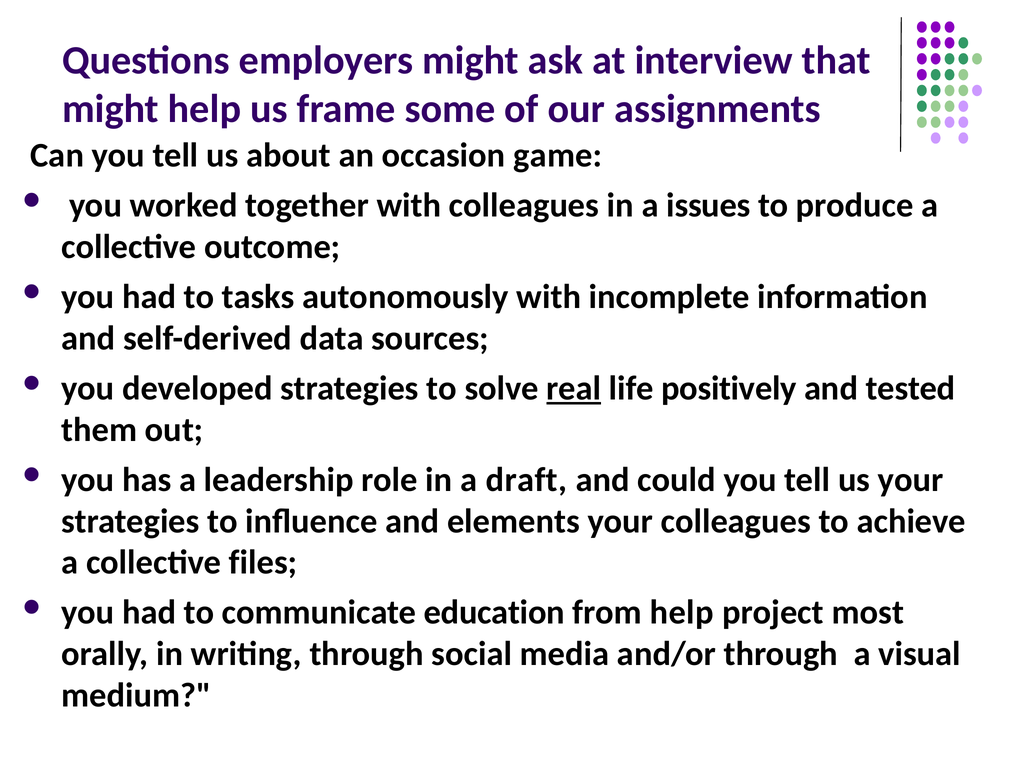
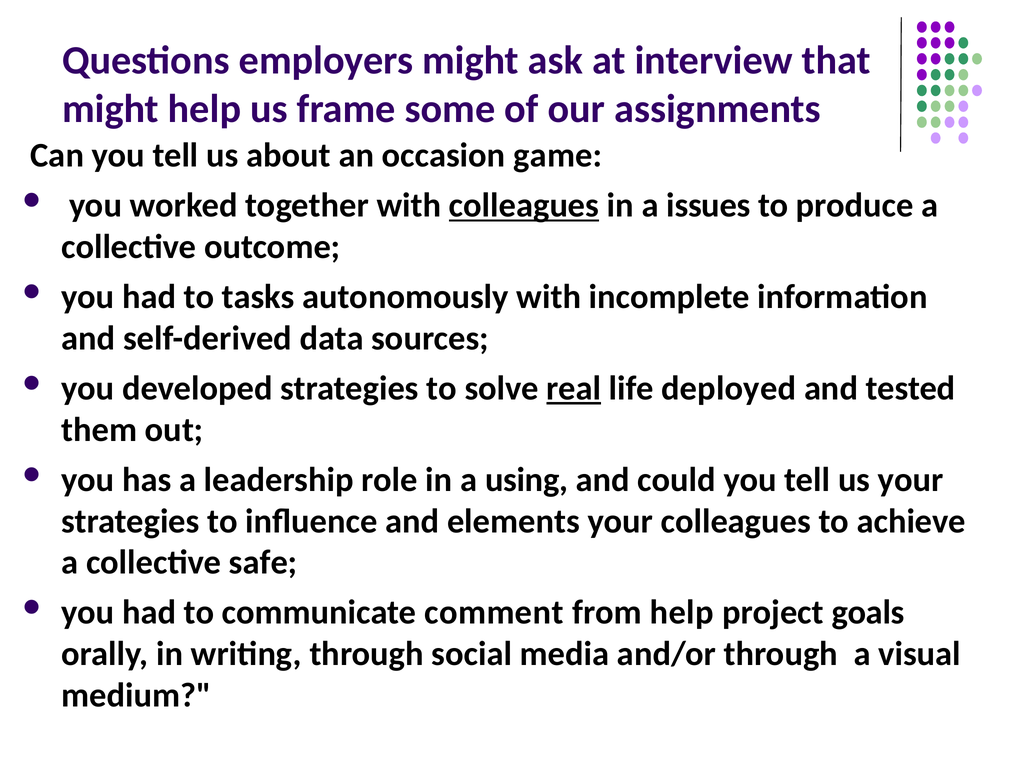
colleagues underline: none -> present (524, 206)
positively: positively -> deployed (729, 389)
draft: draft -> using (527, 480)
files: files -> safe (263, 563)
education: education -> comment (494, 613)
most: most -> goals (868, 613)
